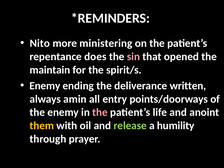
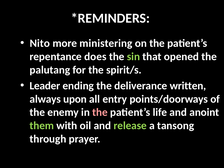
sin colour: pink -> light green (133, 57)
maintain: maintain -> palutang (50, 70)
Enemy: Enemy -> Leader (45, 86)
amin: amin -> upon (75, 99)
them colour: yellow -> light green (42, 126)
humility: humility -> tansong (176, 126)
